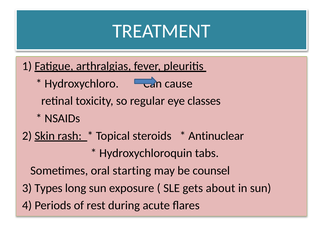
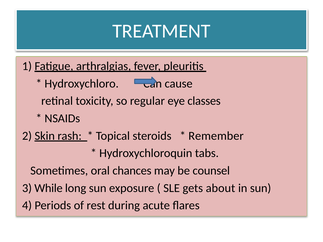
Antinuclear: Antinuclear -> Remember (216, 136)
starting: starting -> chances (132, 171)
Types: Types -> While (48, 188)
